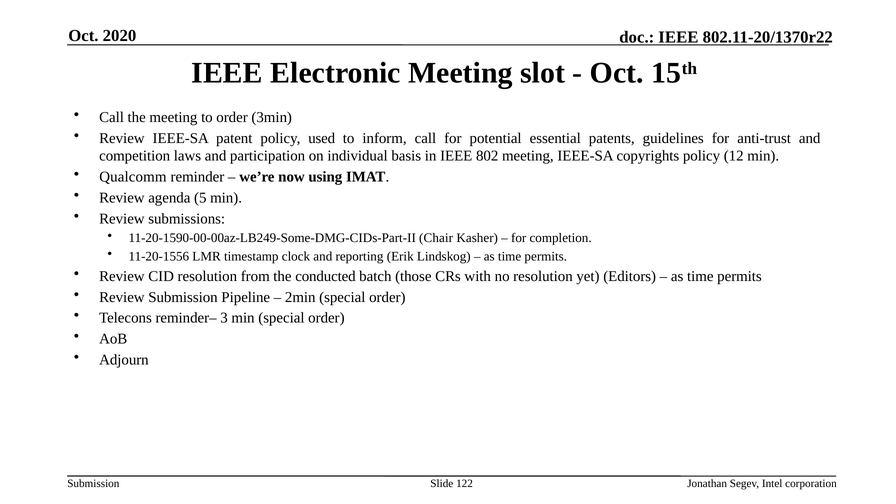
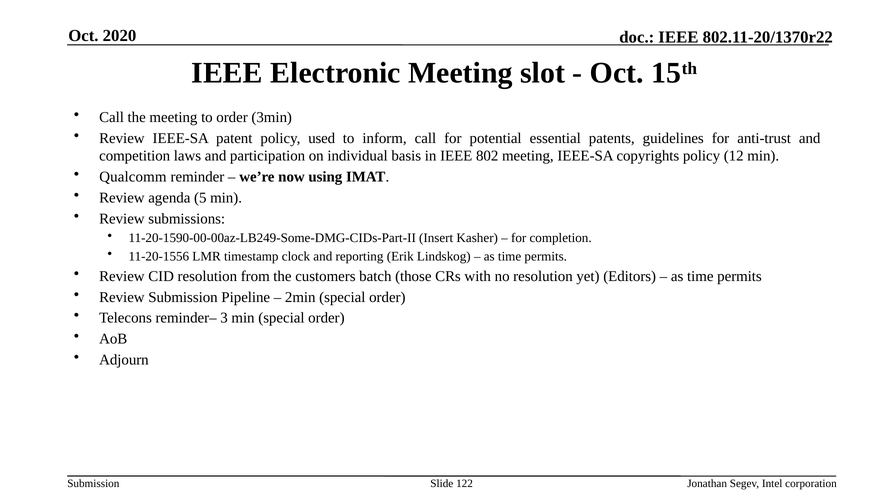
Chair: Chair -> Insert (436, 238)
conducted: conducted -> customers (325, 276)
